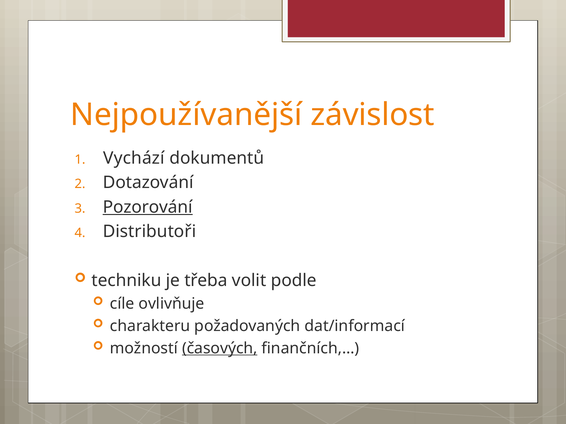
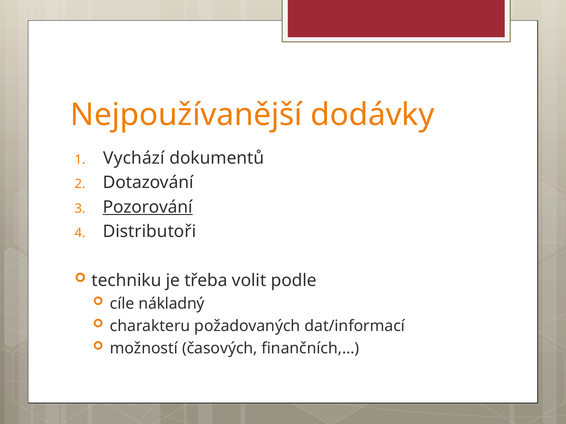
závislost: závislost -> dodávky (372, 115)
ovlivňuje: ovlivňuje -> nákladný (172, 304)
časových underline: present -> none (220, 349)
